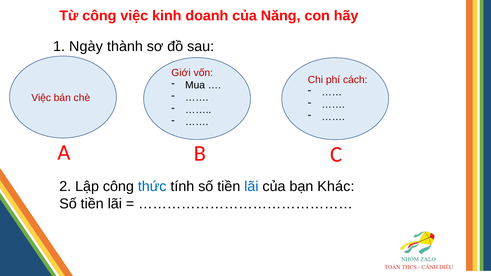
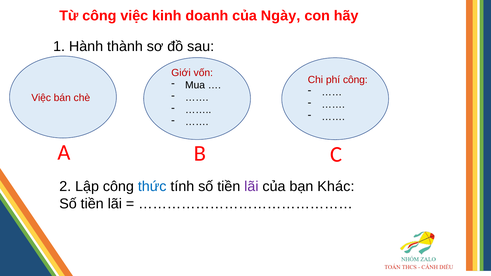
Năng: Năng -> Ngày (281, 16)
Ngày: Ngày -> Hành (86, 46)
phí cách: cách -> công (355, 80)
lãi colour: blue -> purple (251, 187)
